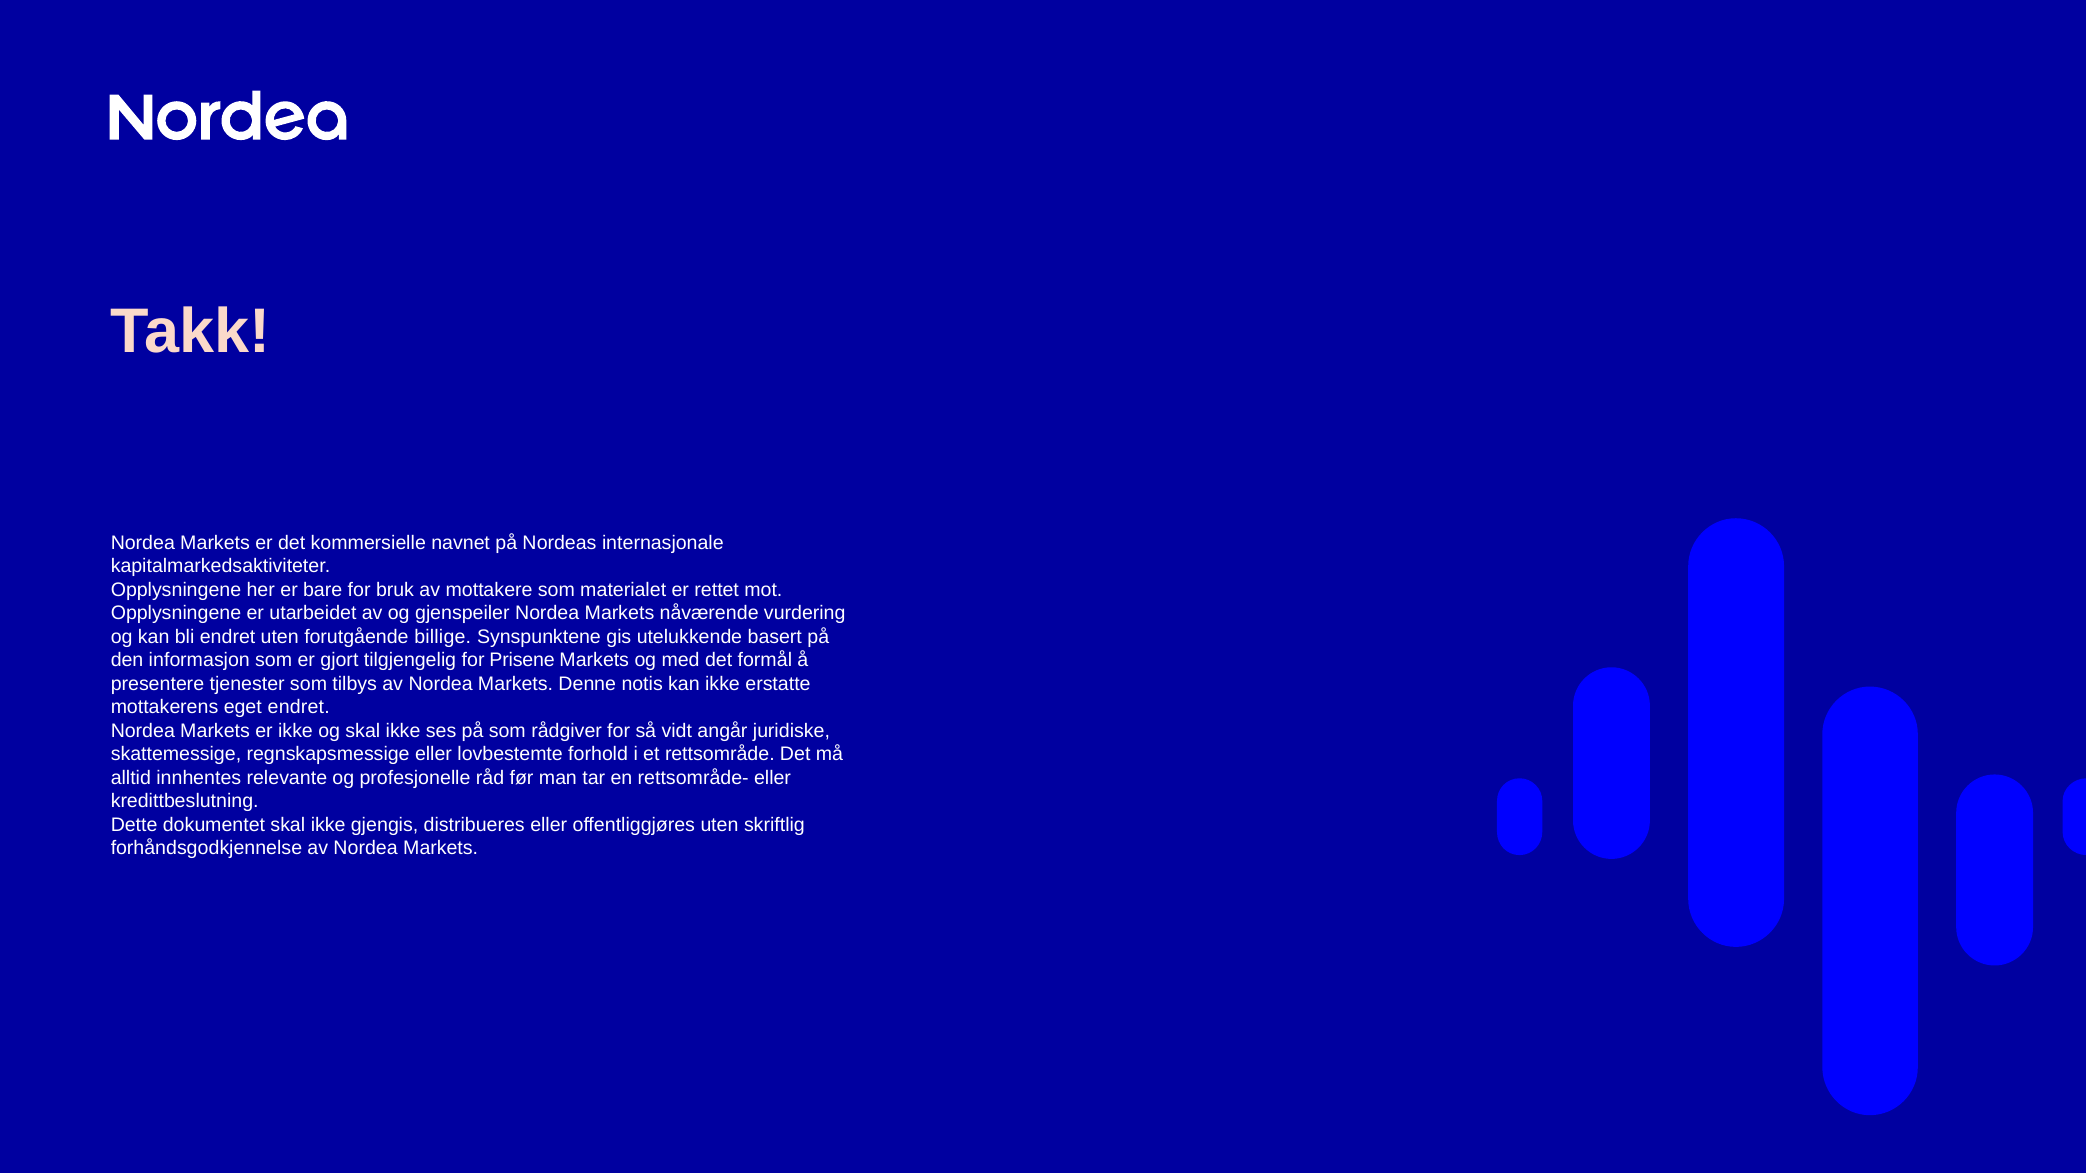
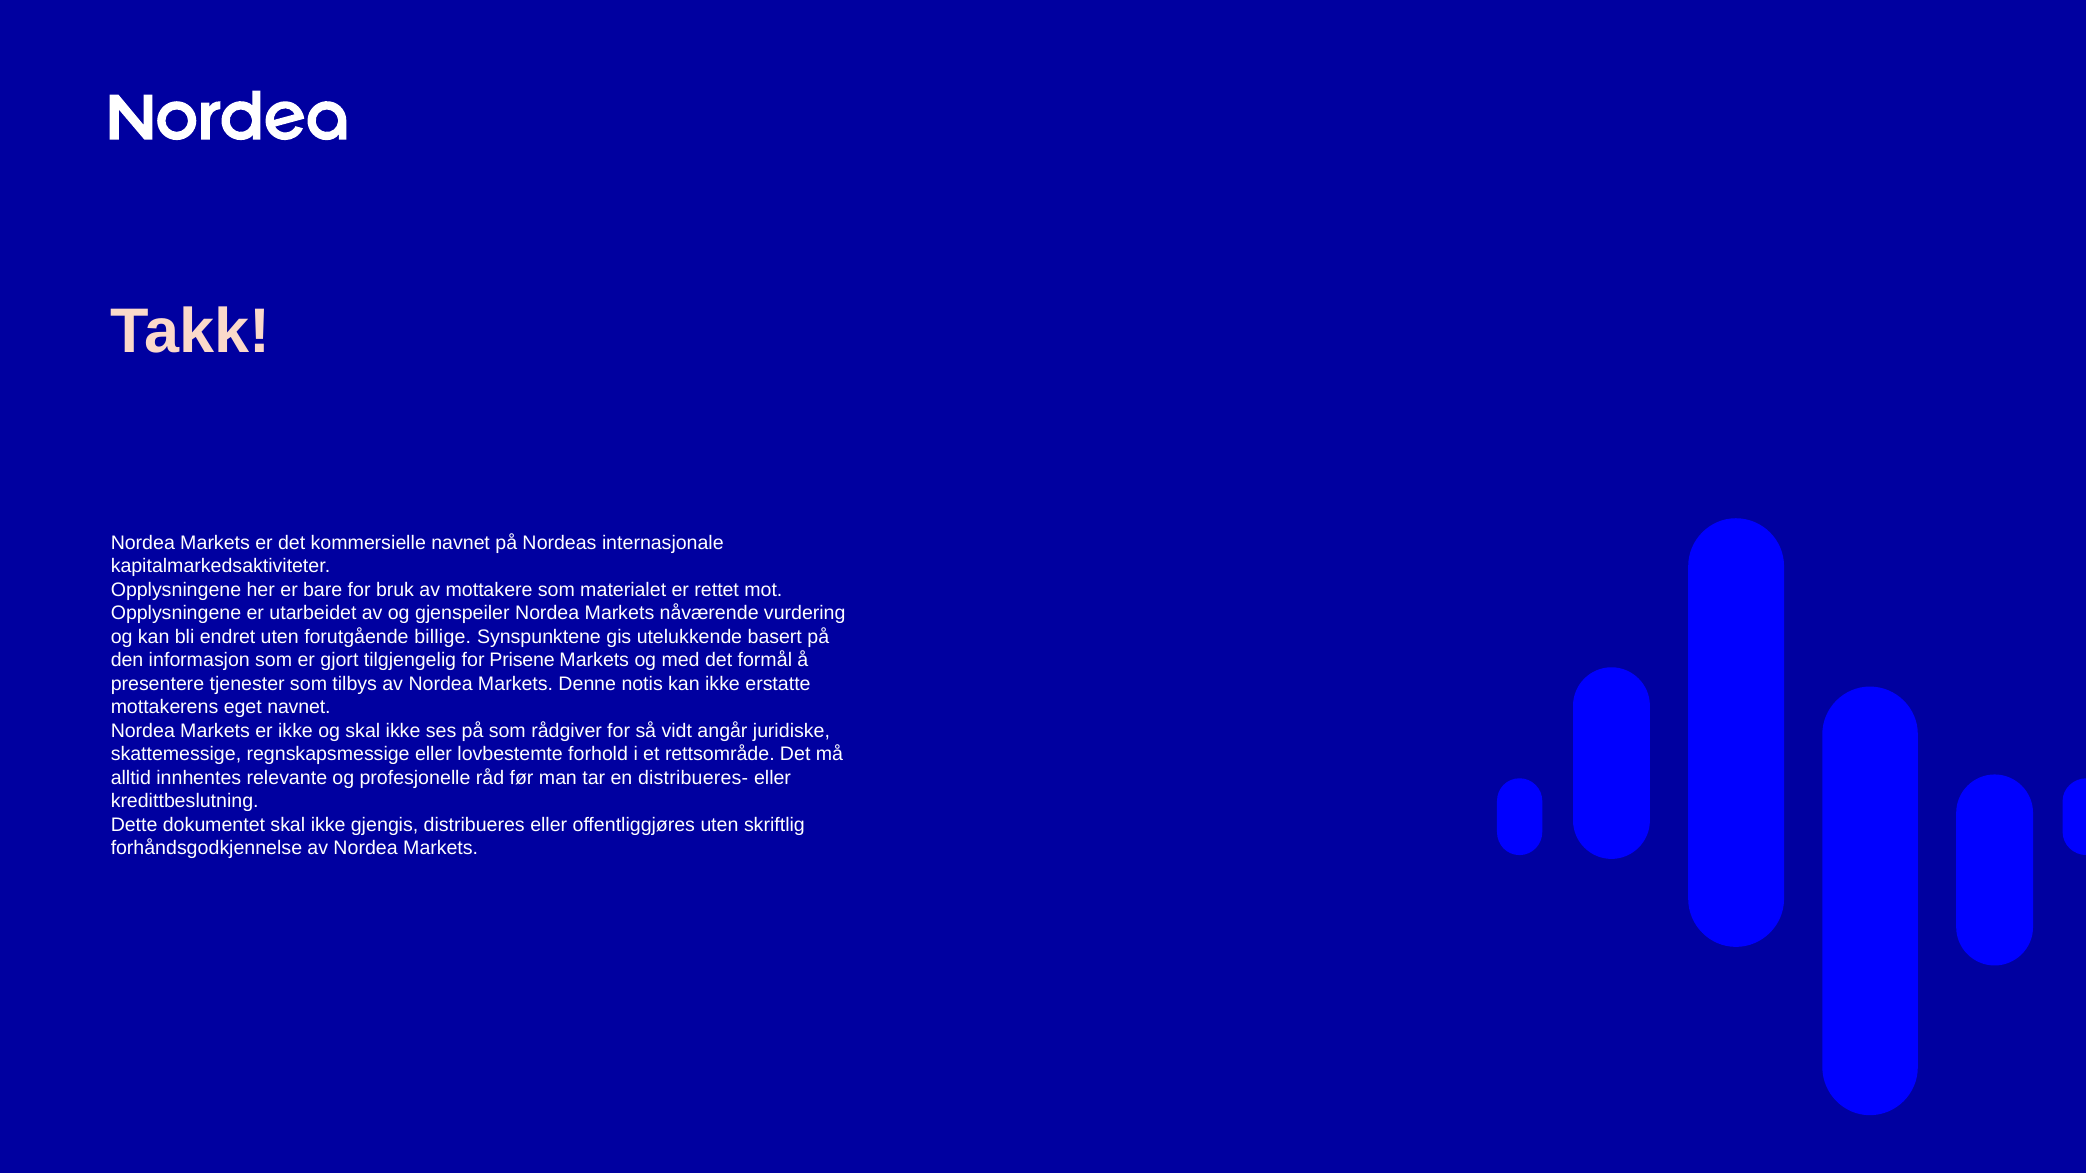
eget endret: endret -> navnet (299, 707)
rettsområde-: rettsområde- -> distribueres- (693, 778)
